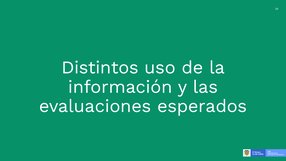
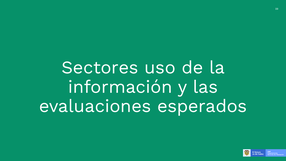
Distintos: Distintos -> Sectores (100, 68)
